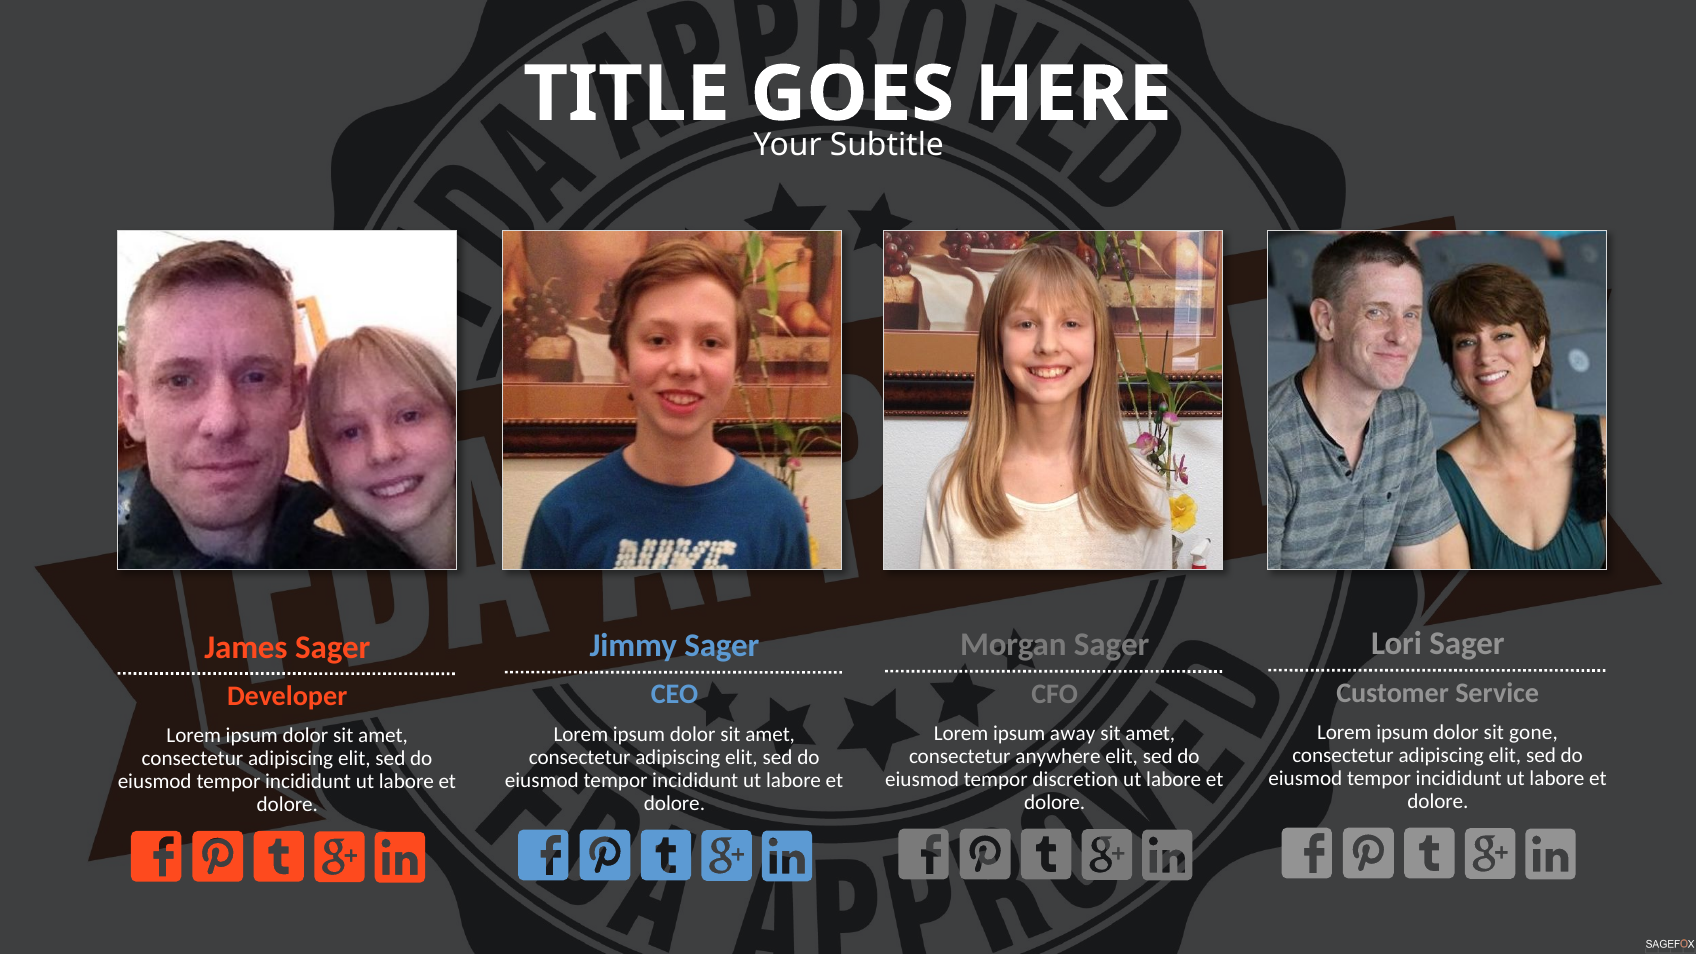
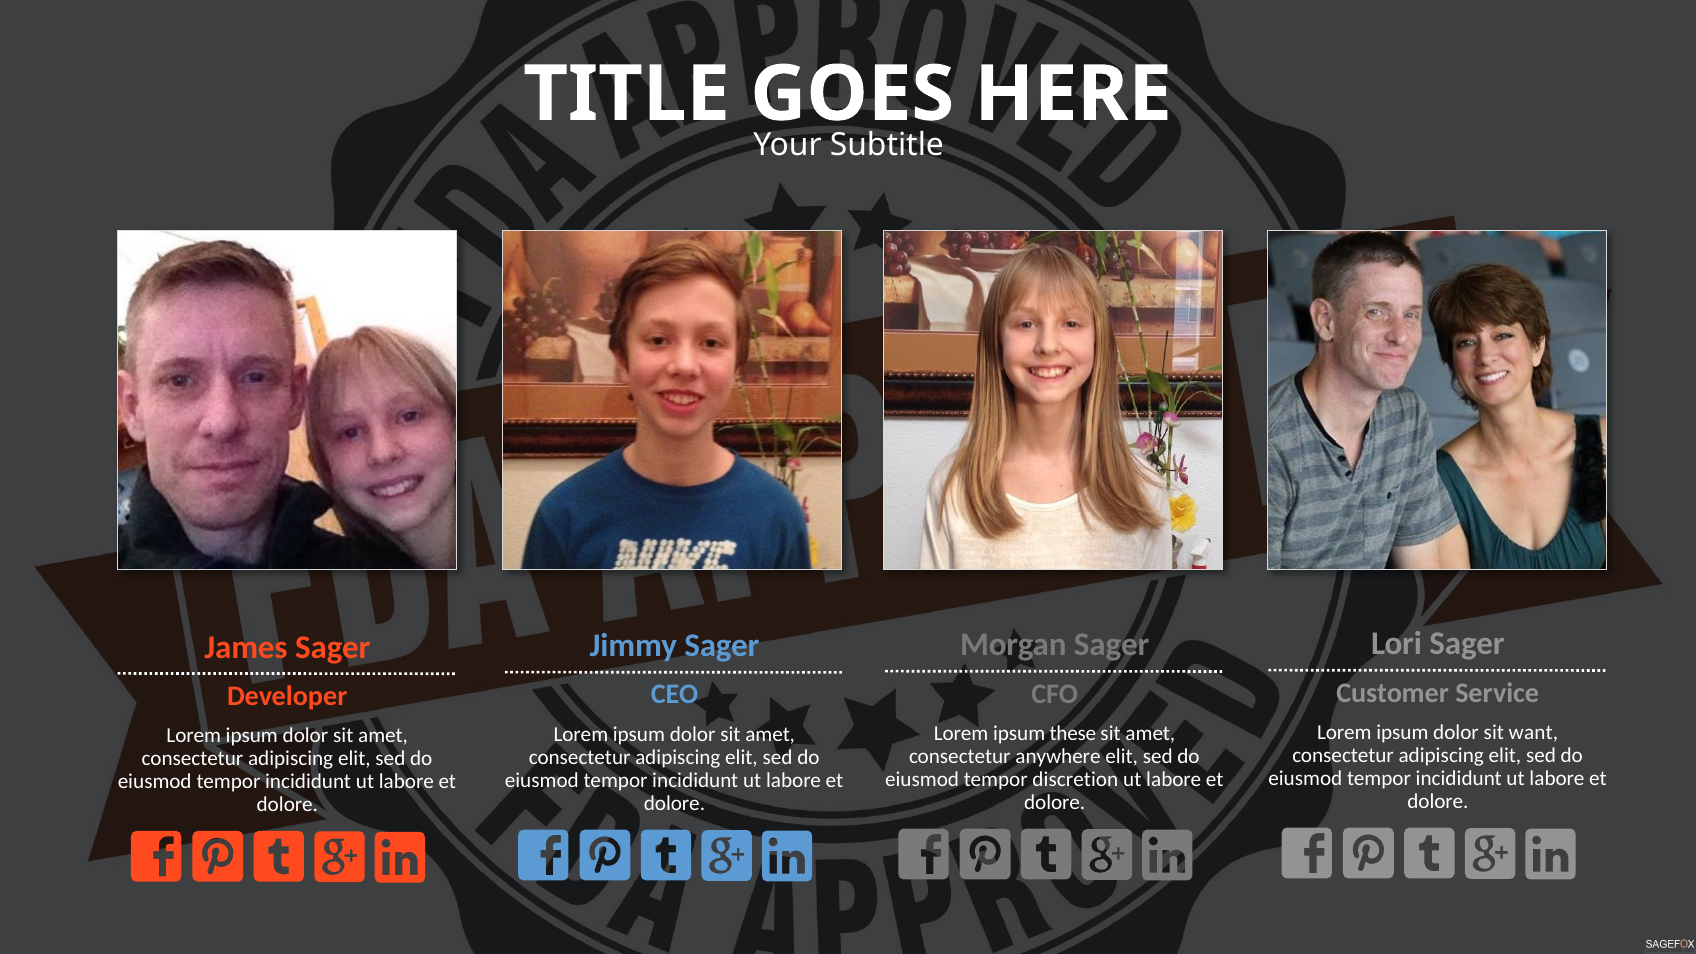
gone: gone -> want (1533, 733)
away: away -> these (1073, 734)
